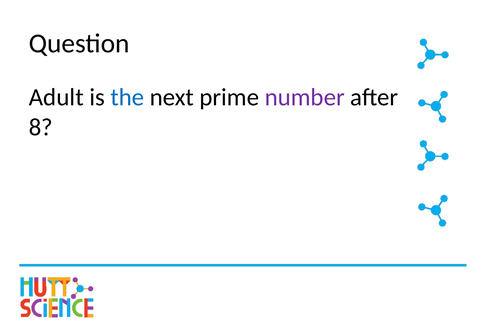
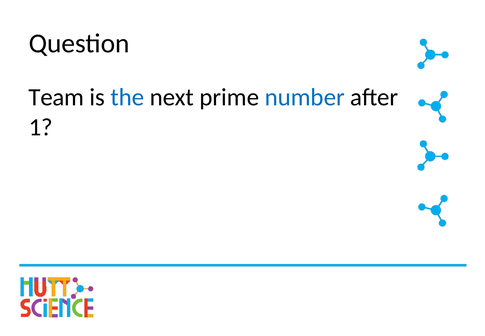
Adult: Adult -> Team (56, 97)
number colour: purple -> blue (305, 97)
8: 8 -> 1 (41, 127)
